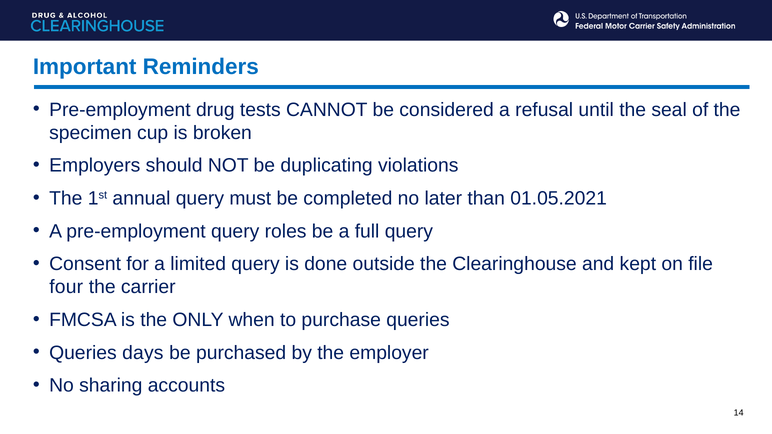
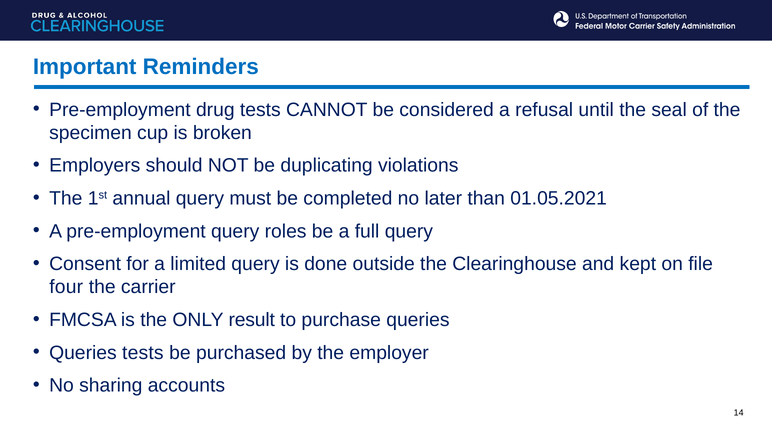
when: when -> result (252, 320)
Queries days: days -> tests (143, 353)
